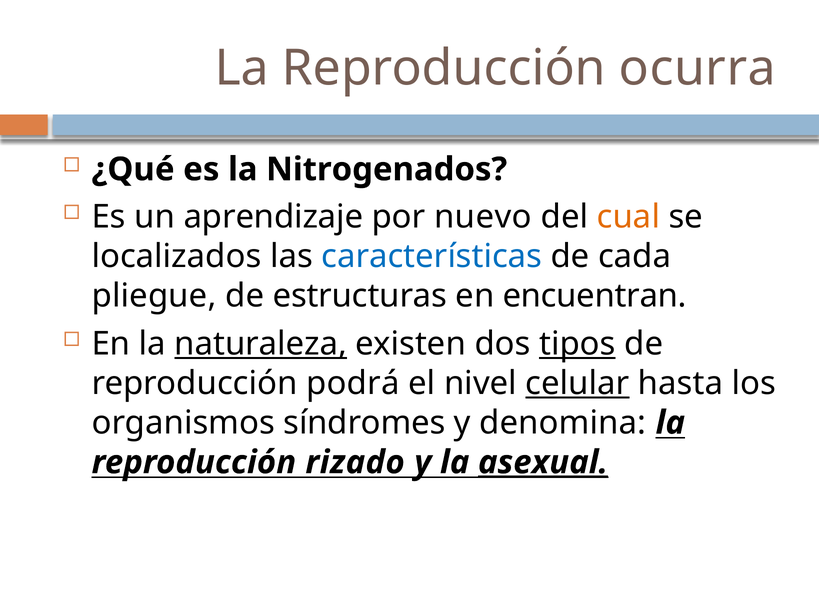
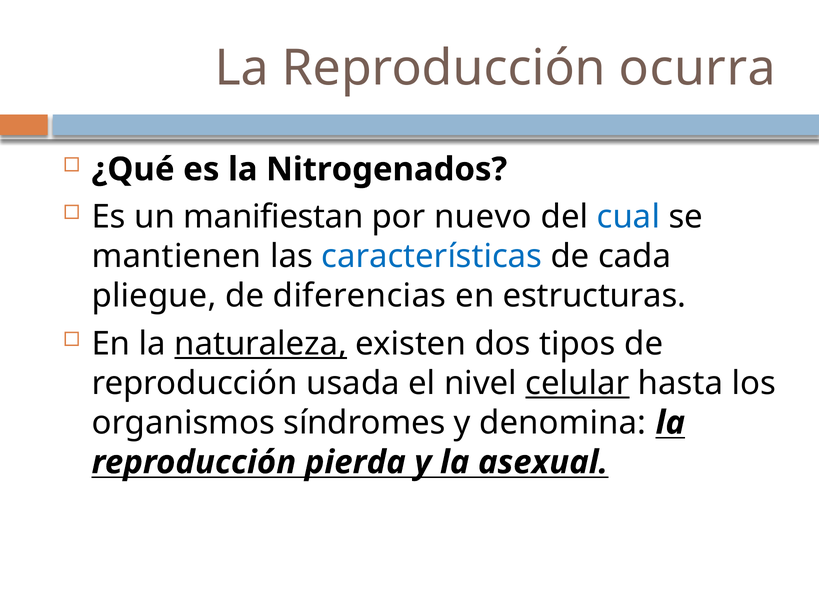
aprendizaje: aprendizaje -> manifiestan (273, 217)
cual colour: orange -> blue (628, 217)
localizados: localizados -> mantienen (176, 257)
estructuras: estructuras -> diferencias (360, 296)
encuentran: encuentran -> estructuras (595, 296)
tipos underline: present -> none (577, 344)
podrá: podrá -> usada (353, 383)
rizado: rizado -> pierda (355, 463)
asexual underline: present -> none (543, 463)
